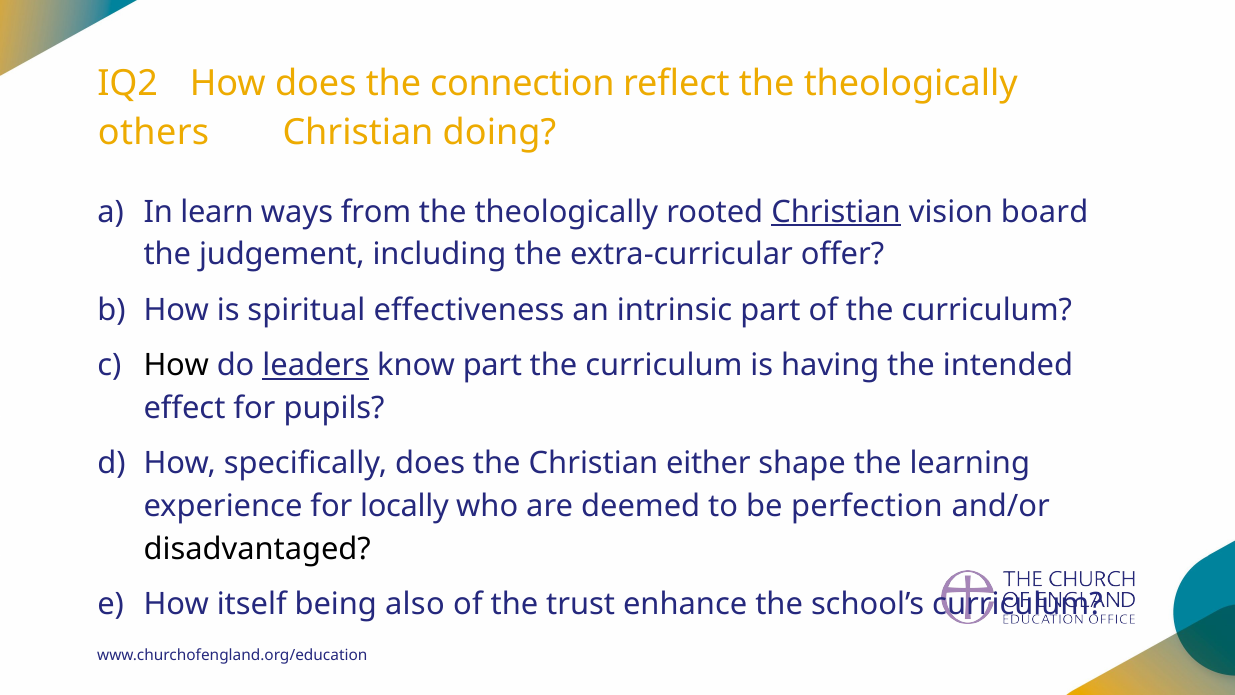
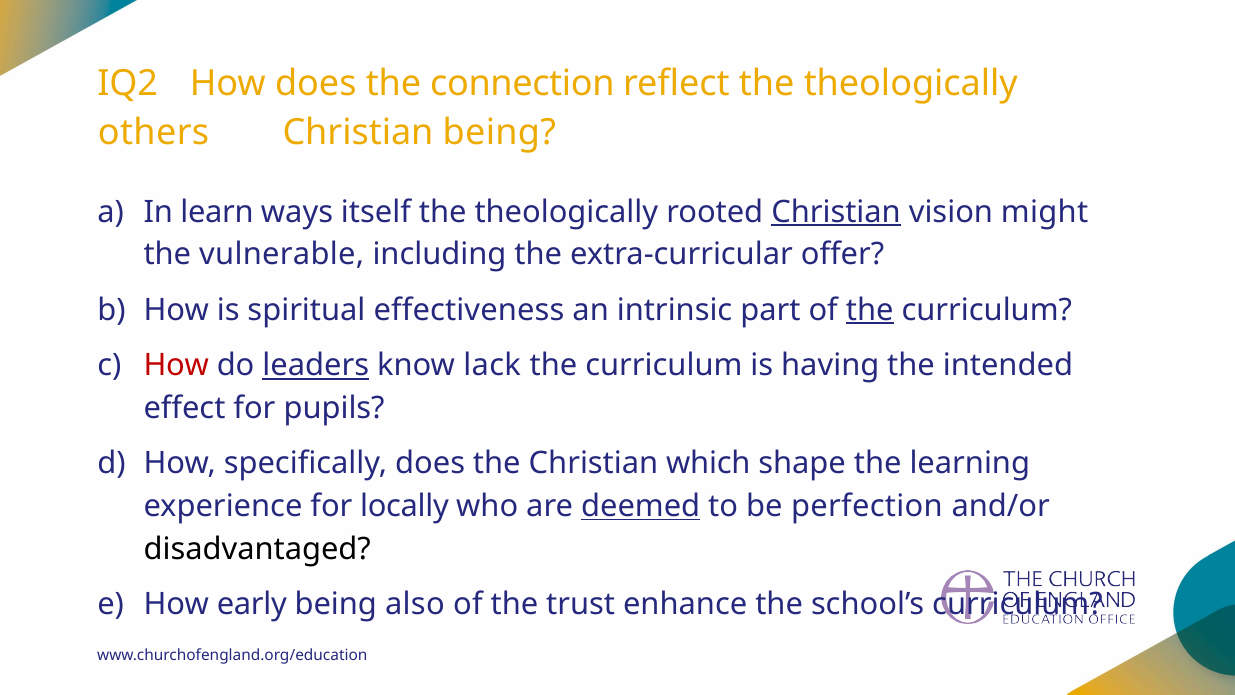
Christian doing: doing -> being (499, 133)
from: from -> itself (376, 212)
board: board -> might (1045, 212)
judgement: judgement -> vulnerable (282, 254)
the underline: none -> present (870, 310)
How colour: black -> red (176, 365)
know part: part -> lack (492, 365)
either: either -> which (708, 463)
deemed underline: none -> present (641, 506)
itself: itself -> early (252, 604)
